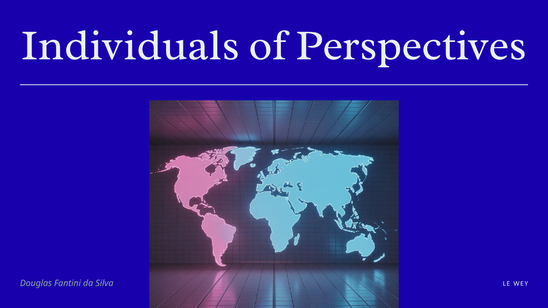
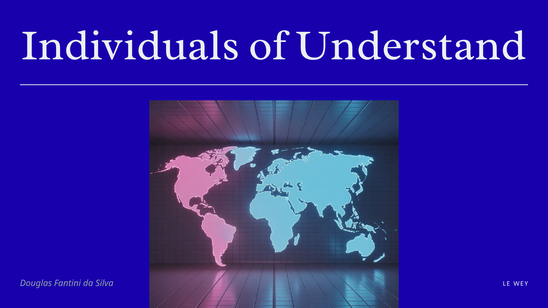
Perspectives: Perspectives -> Understand (411, 45)
